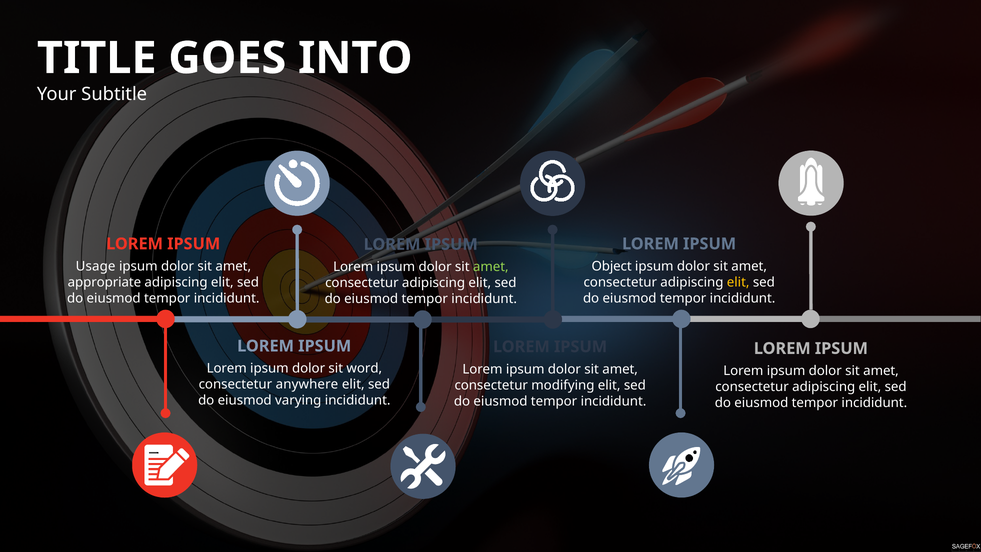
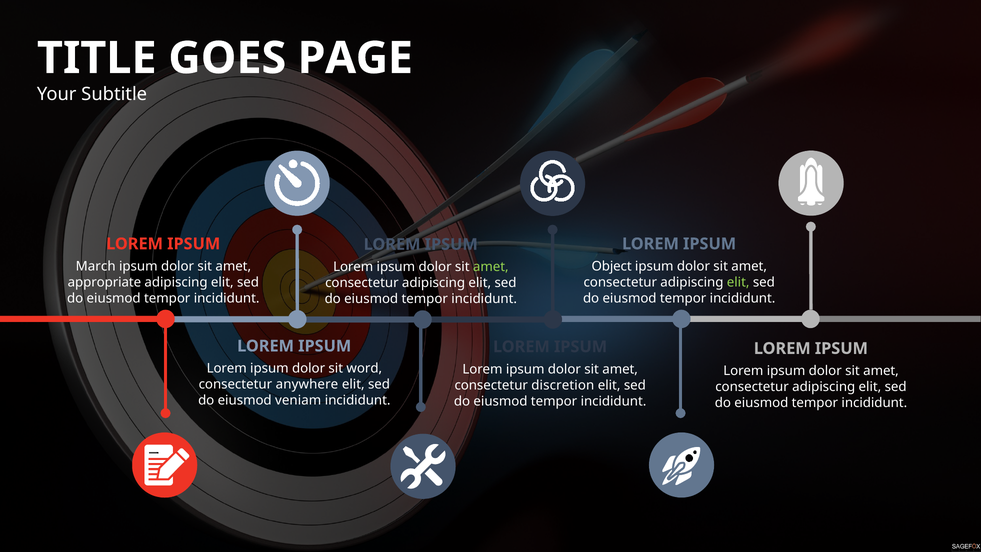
INTO: INTO -> PAGE (355, 58)
Usage: Usage -> March (96, 266)
elit colour: yellow -> light green (738, 282)
modifying: modifying -> discretion (563, 385)
varying: varying -> veniam (298, 400)
